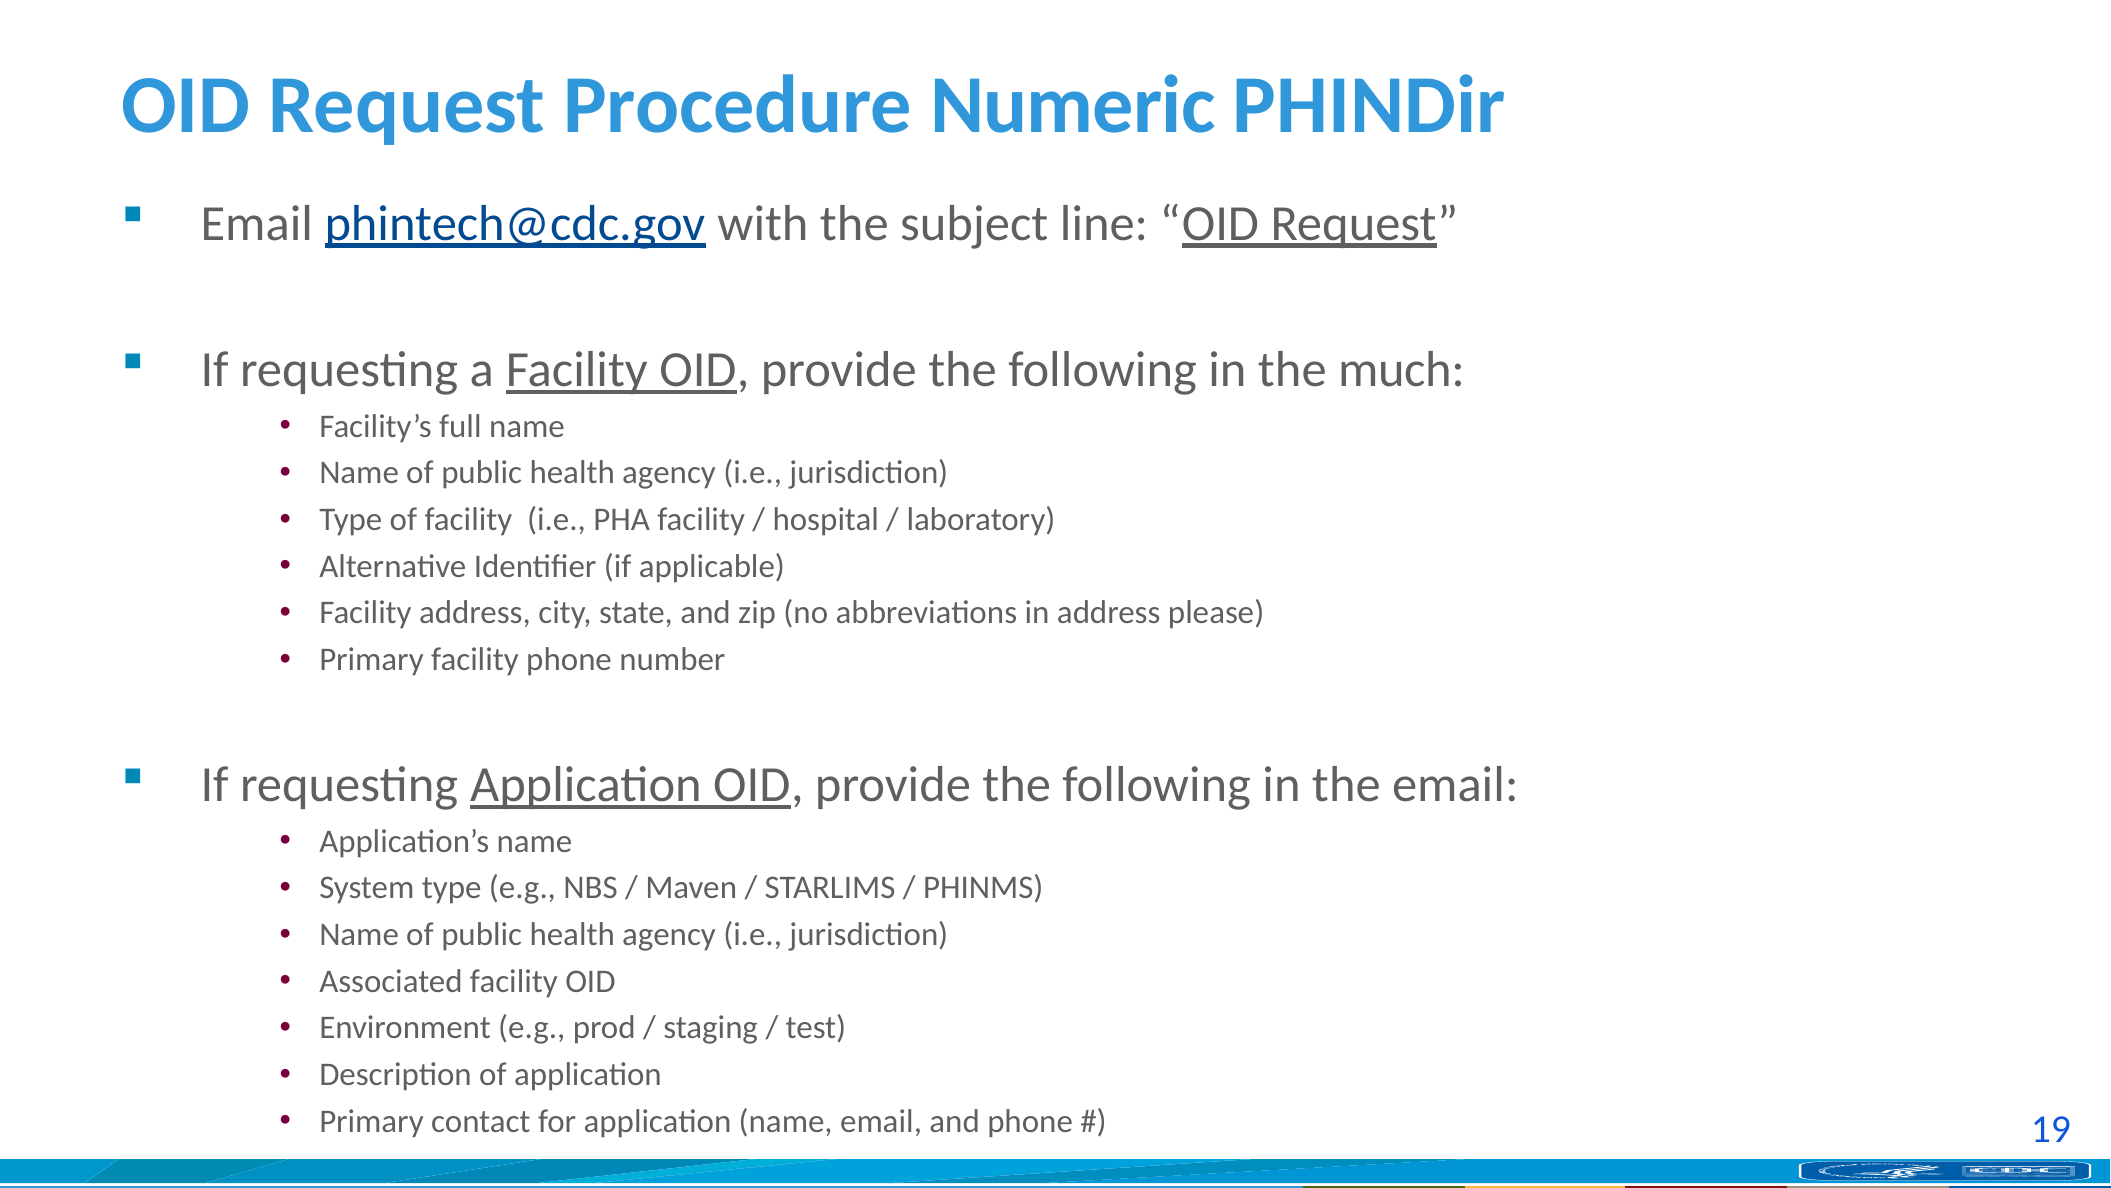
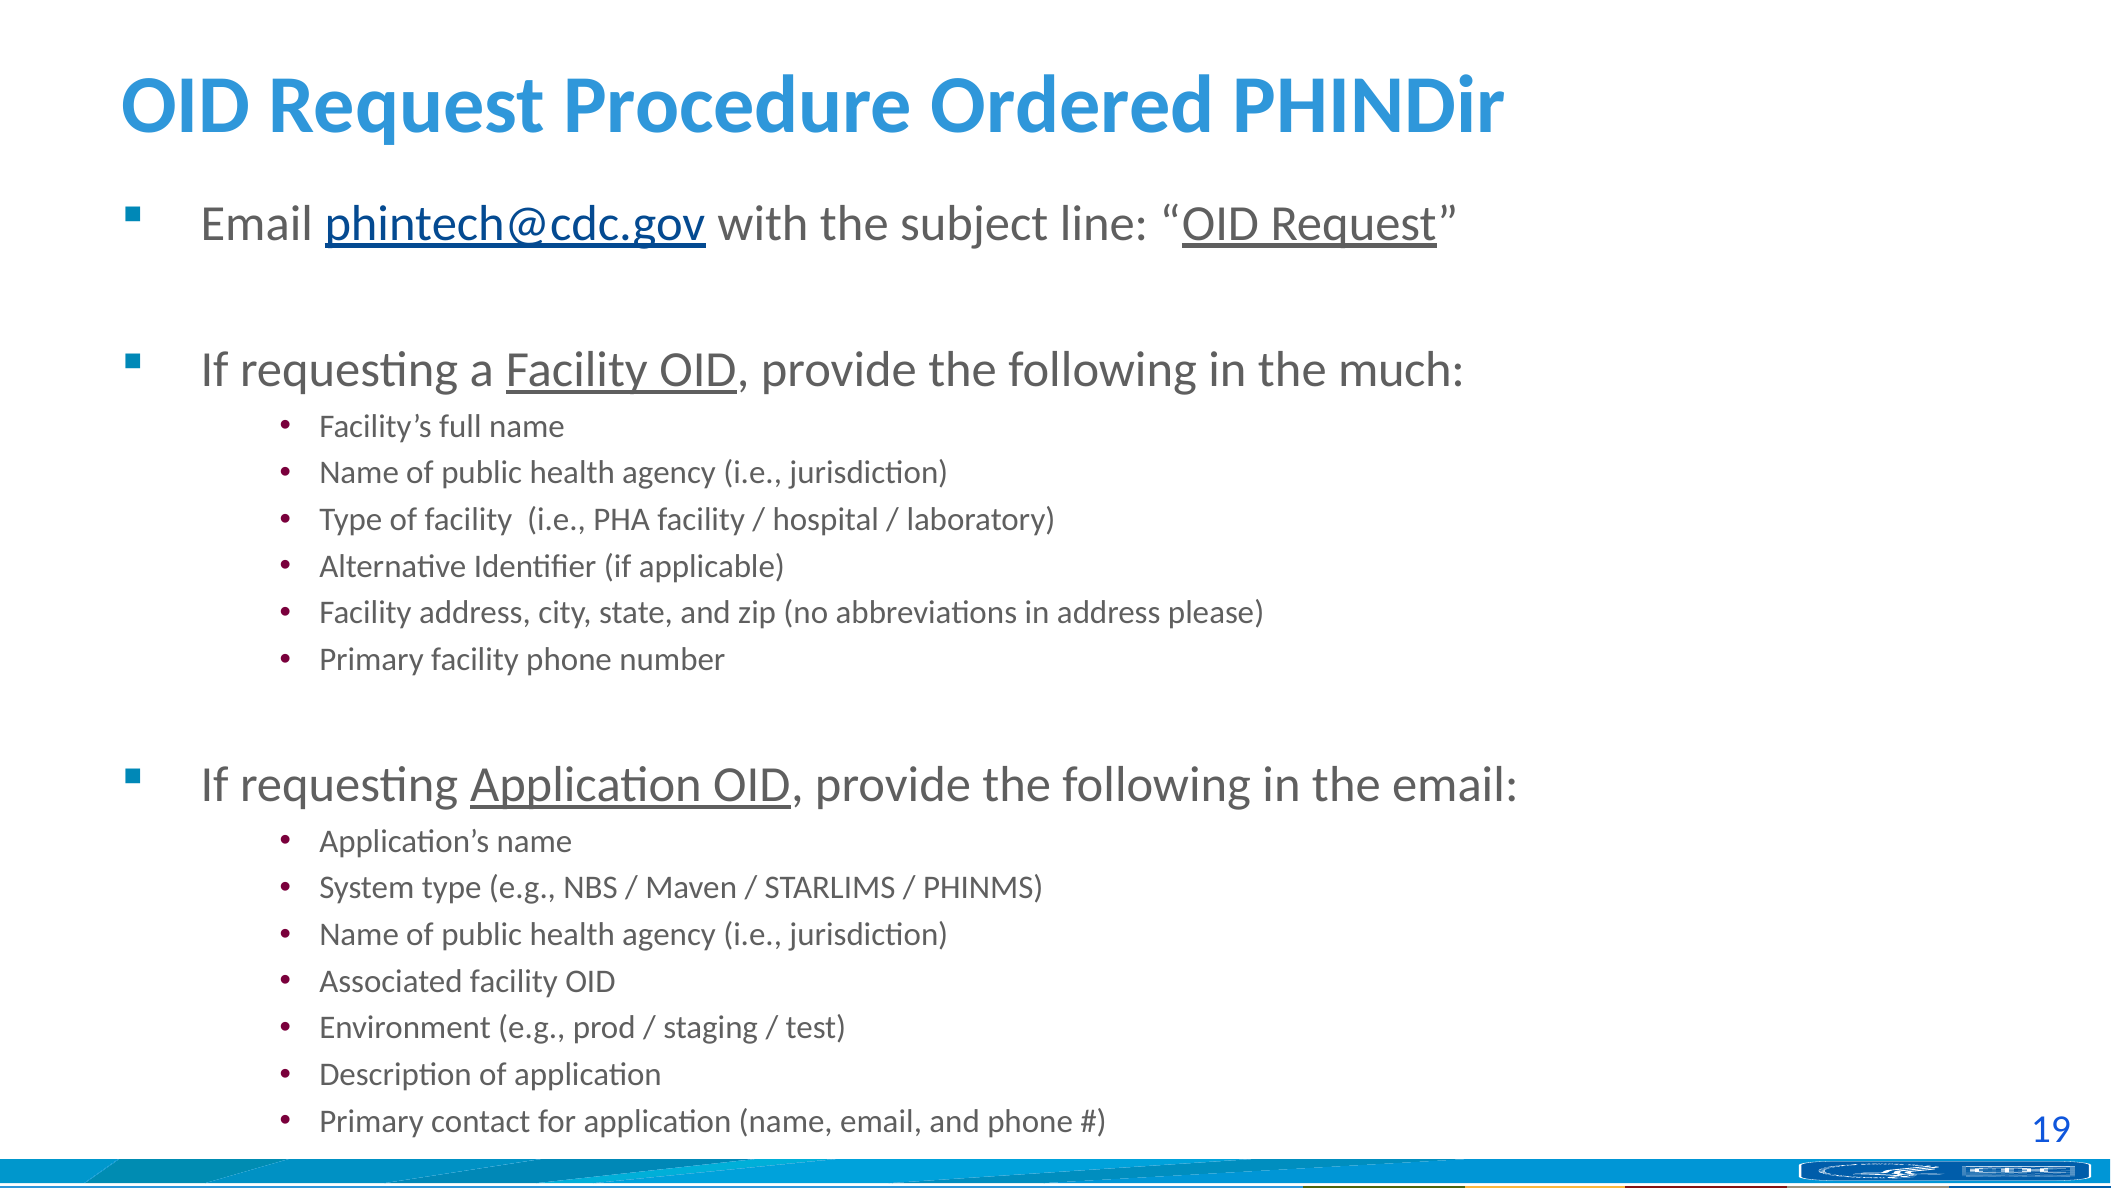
Numeric: Numeric -> Ordered (1073, 105)
